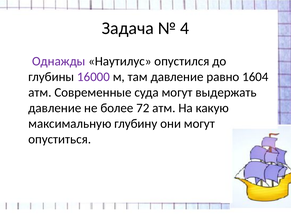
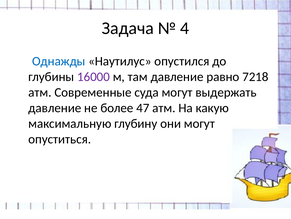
Однажды colour: purple -> blue (59, 61)
1604: 1604 -> 7218 (255, 77)
72: 72 -> 47 (143, 108)
